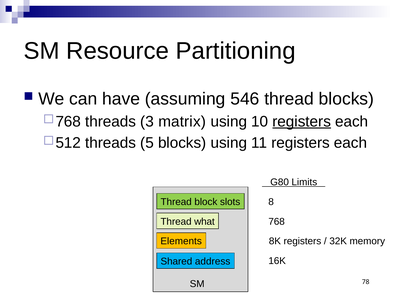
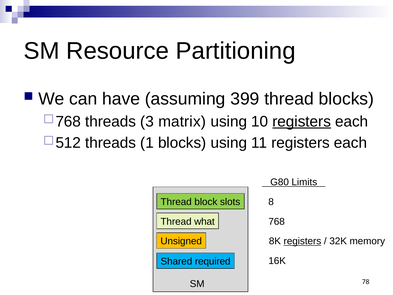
546: 546 -> 399 (245, 99)
5: 5 -> 1 (147, 143)
Elements: Elements -> Unsigned (181, 241)
registers underline: none -> present (302, 241)
address: address -> required (213, 261)
